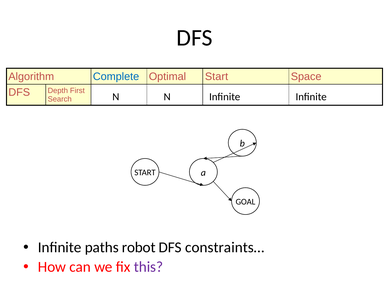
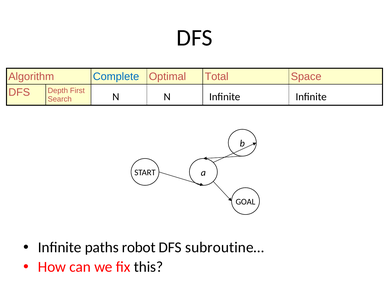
Optimal Start: Start -> Total (217, 76)
constraints…: constraints… -> subroutine… (225, 247)
this colour: purple -> black (148, 267)
